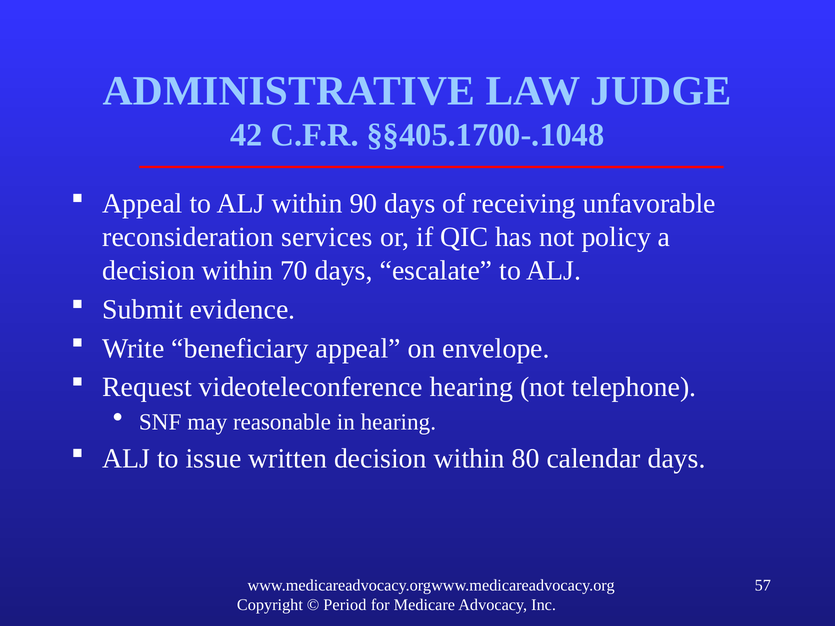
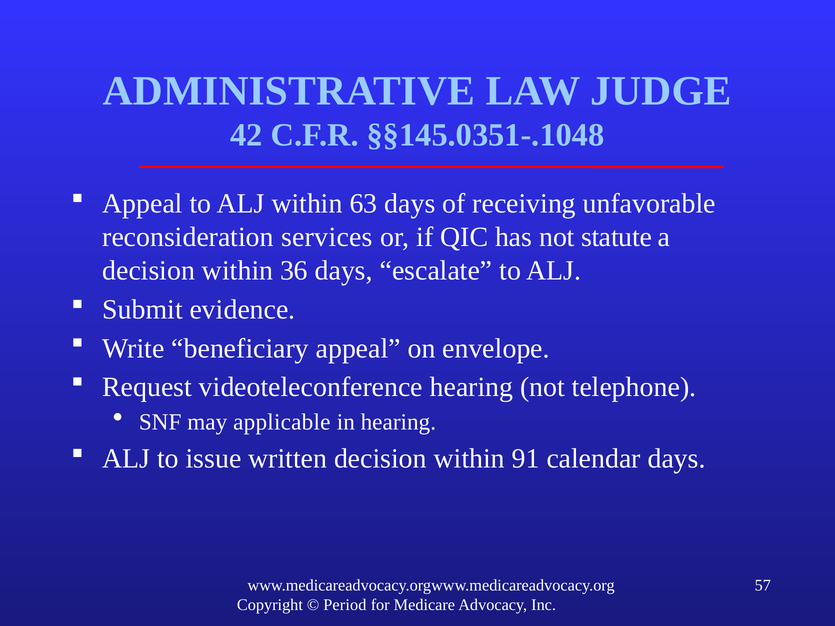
§§405.1700-.1048: §§405.1700-.1048 -> §§145.0351-.1048 (486, 135)
90: 90 -> 63 (363, 204)
policy: policy -> statute (616, 237)
70: 70 -> 36 (294, 271)
reasonable: reasonable -> applicable (282, 422)
80: 80 -> 91 (526, 459)
